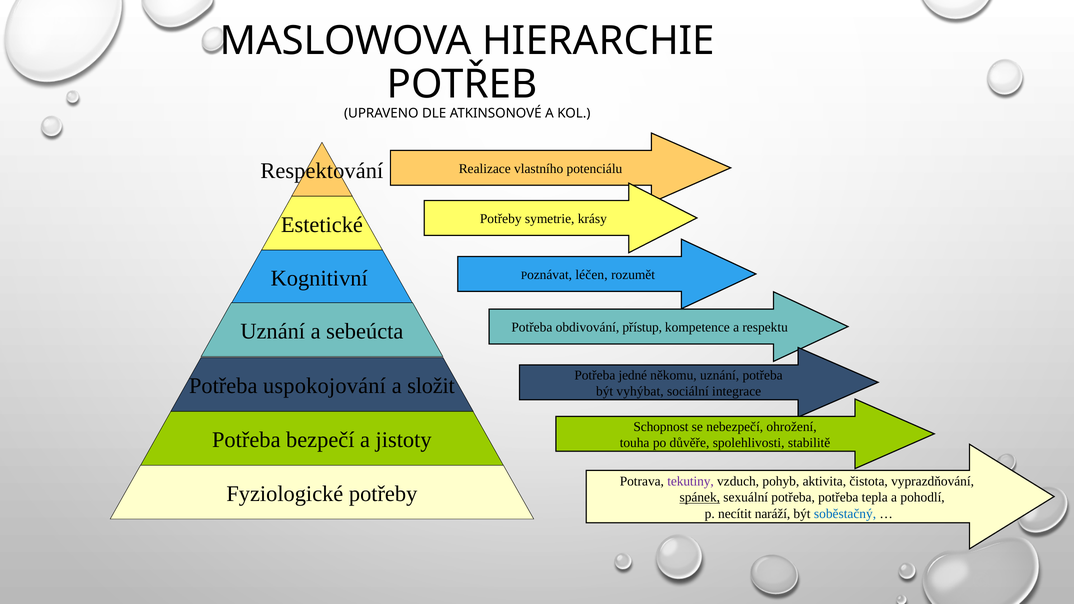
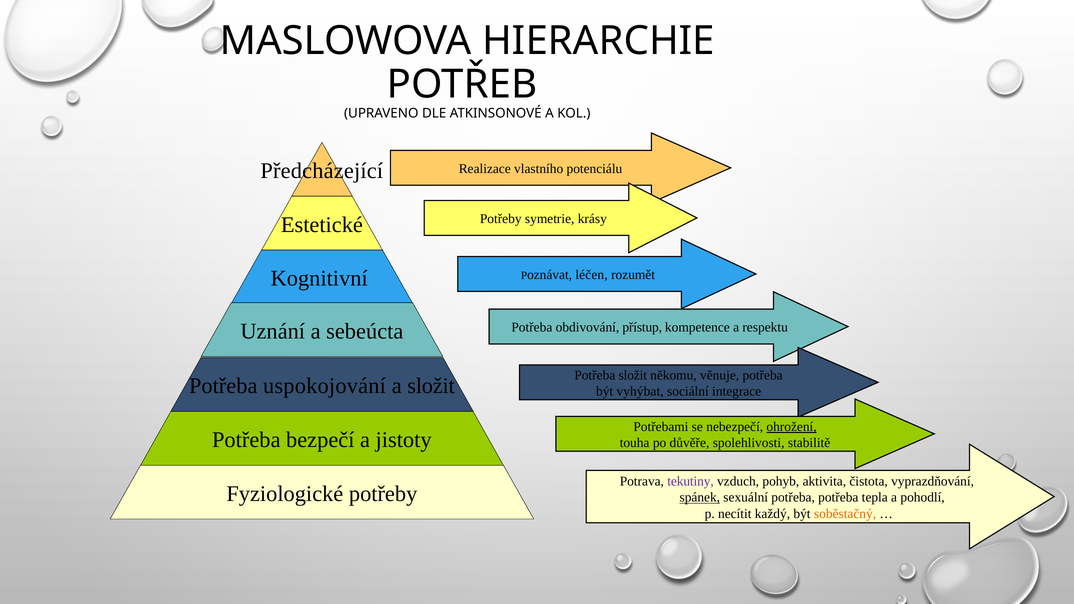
Respektování: Respektování -> Předcházející (322, 171)
Potřeba jedné: jedné -> složit (633, 375)
někomu uznání: uznání -> věnuje (720, 375)
Schopnost: Schopnost -> Potřebami (661, 427)
ohrožení underline: none -> present (792, 427)
naráží: naráží -> každý (772, 514)
soběstačný colour: blue -> orange (845, 514)
